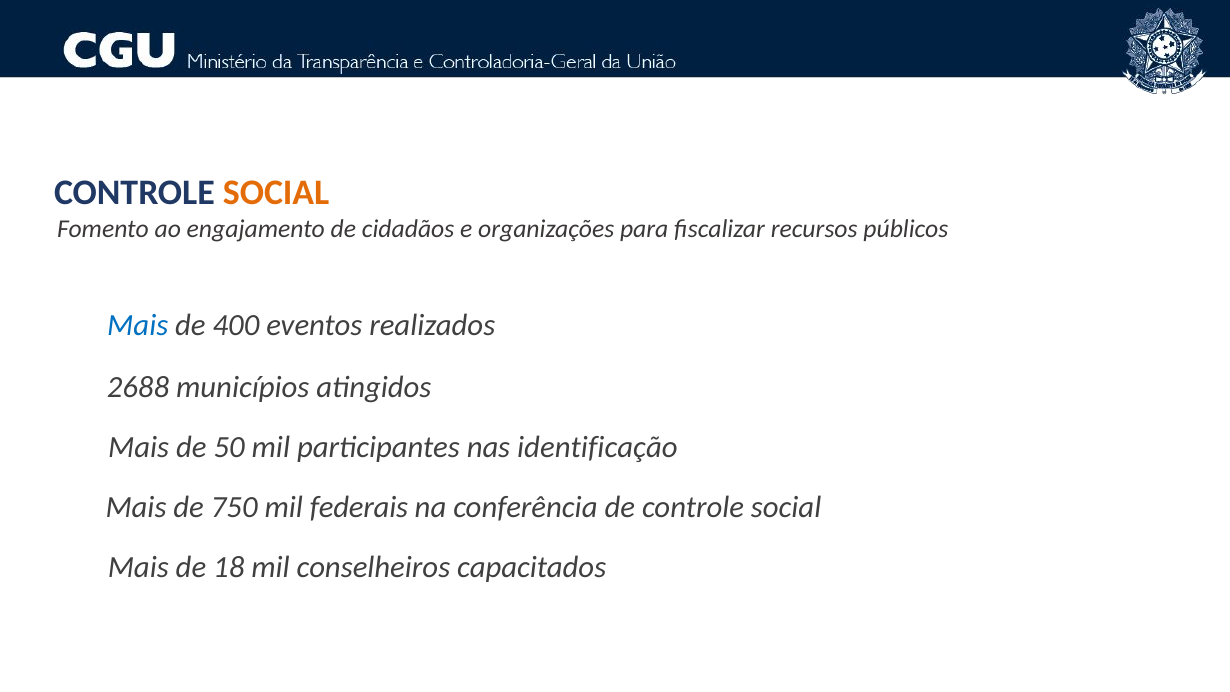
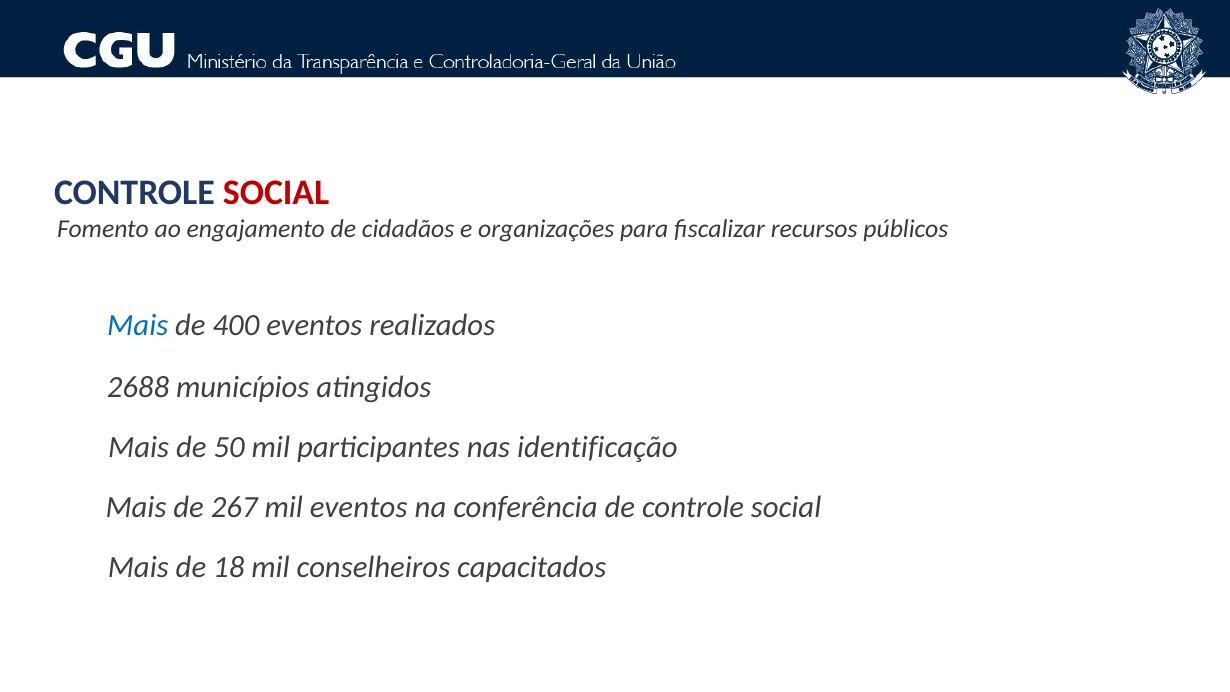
SOCIAL colour: orange -> red (276, 193)
750: 750 -> 267 (234, 507)
mil federais: federais -> eventos (359, 507)
